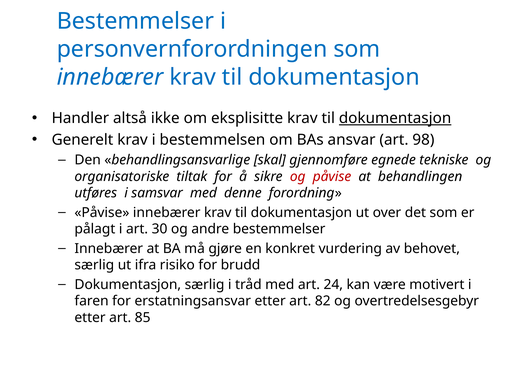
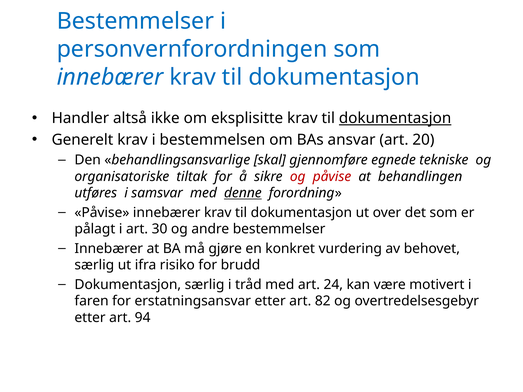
98: 98 -> 20 (423, 140)
denne underline: none -> present (243, 193)
85: 85 -> 94 (143, 318)
